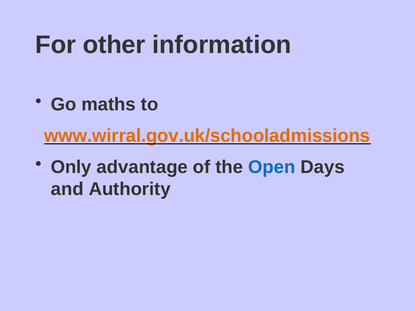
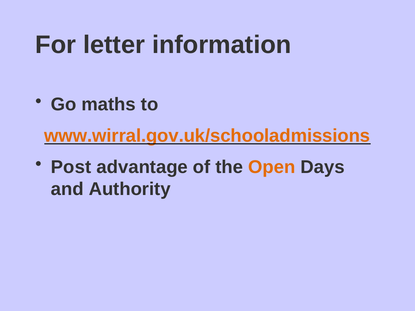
other: other -> letter (114, 45)
Only: Only -> Post (71, 167)
Open colour: blue -> orange (272, 167)
